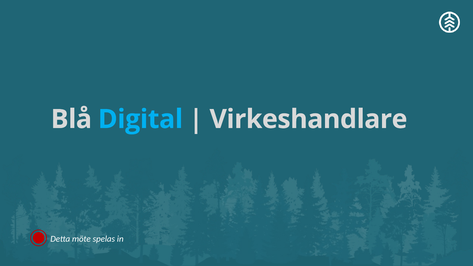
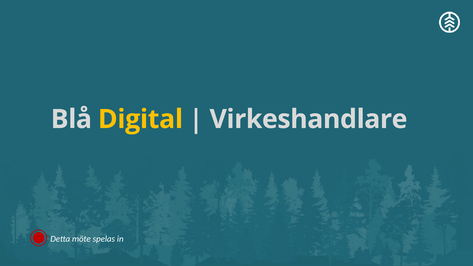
Digital colour: light blue -> yellow (140, 119)
